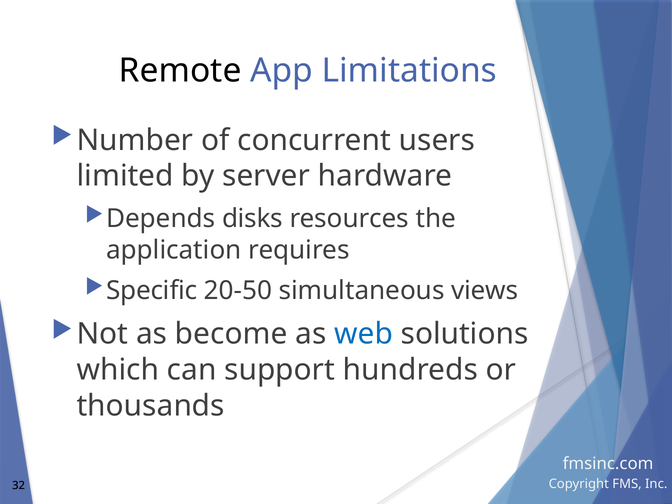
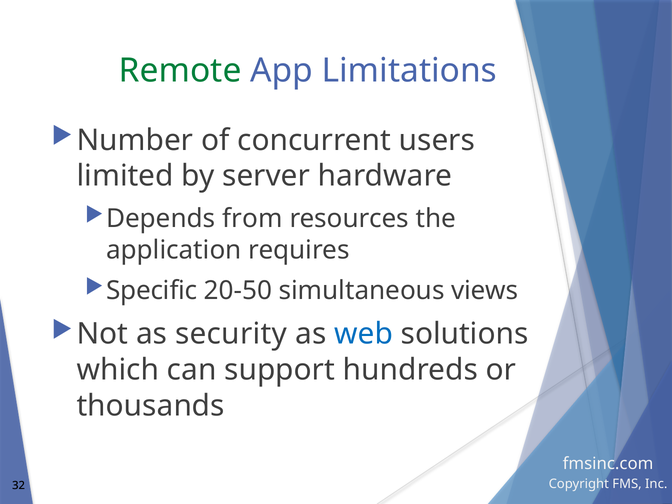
Remote colour: black -> green (180, 71)
disks: disks -> from (252, 219)
become: become -> security (231, 334)
